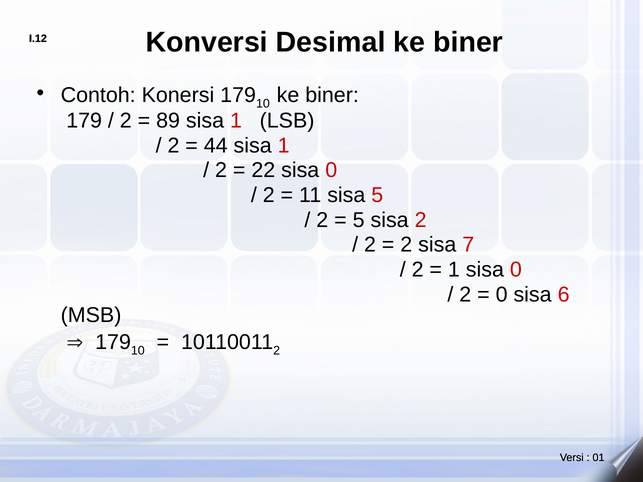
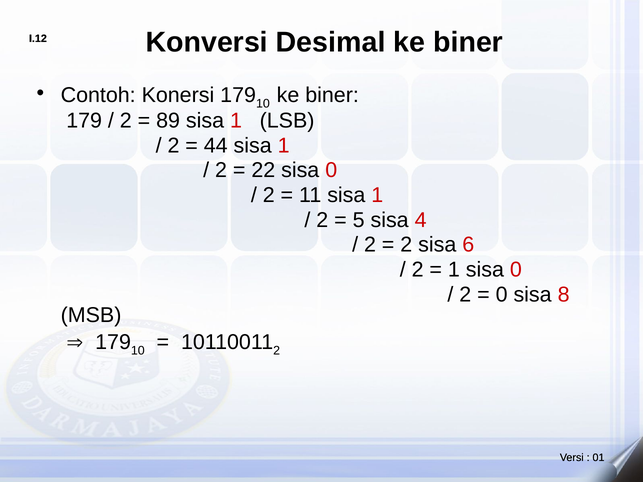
11 sisa 5: 5 -> 1 (377, 195)
sisa 2: 2 -> 4 (421, 220)
7: 7 -> 6 (468, 245)
6: 6 -> 8 (564, 295)
